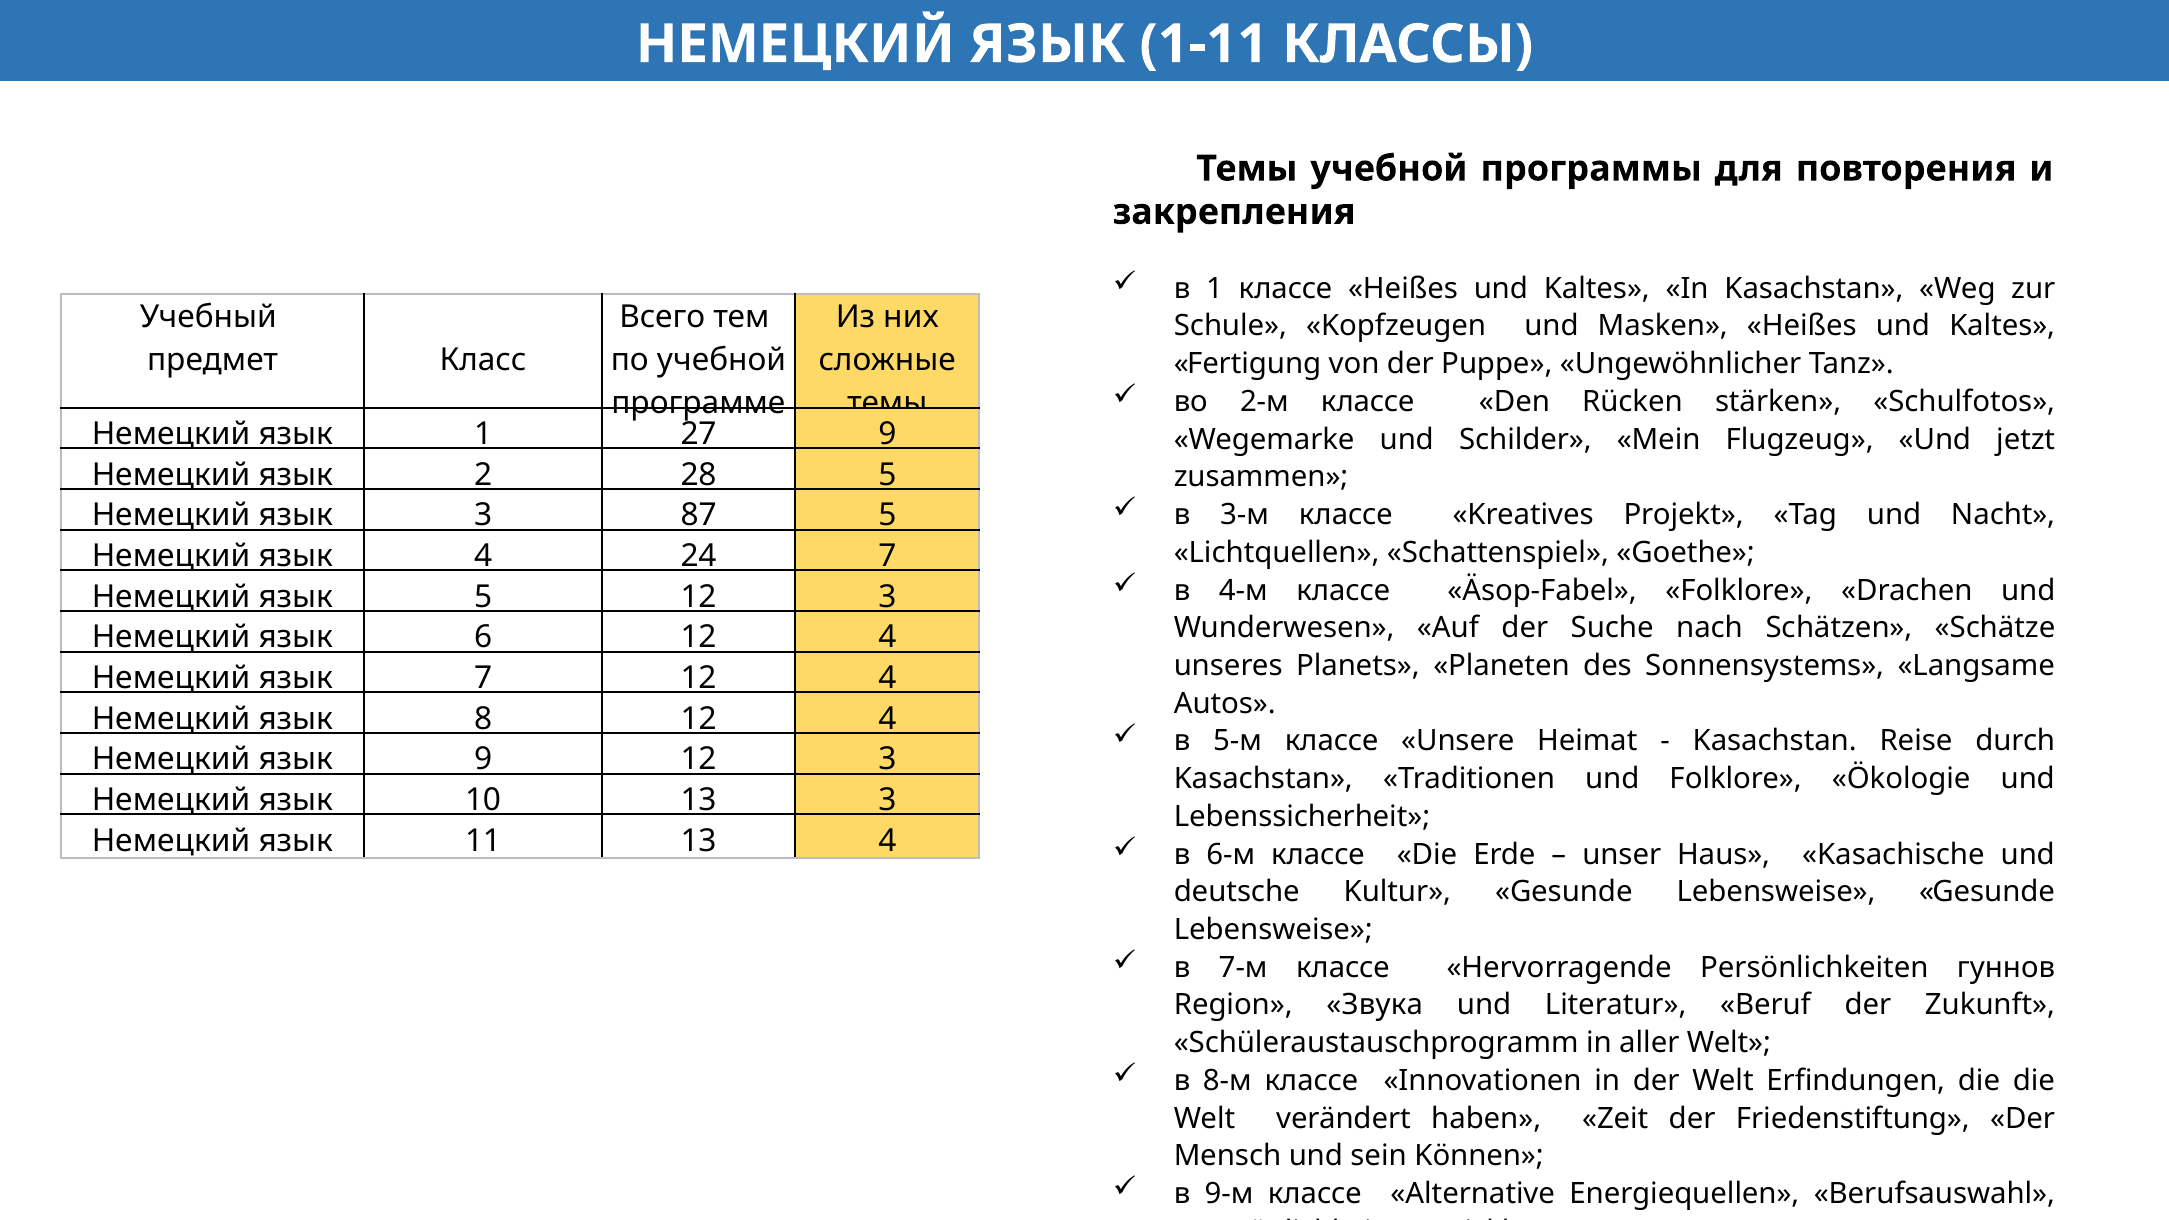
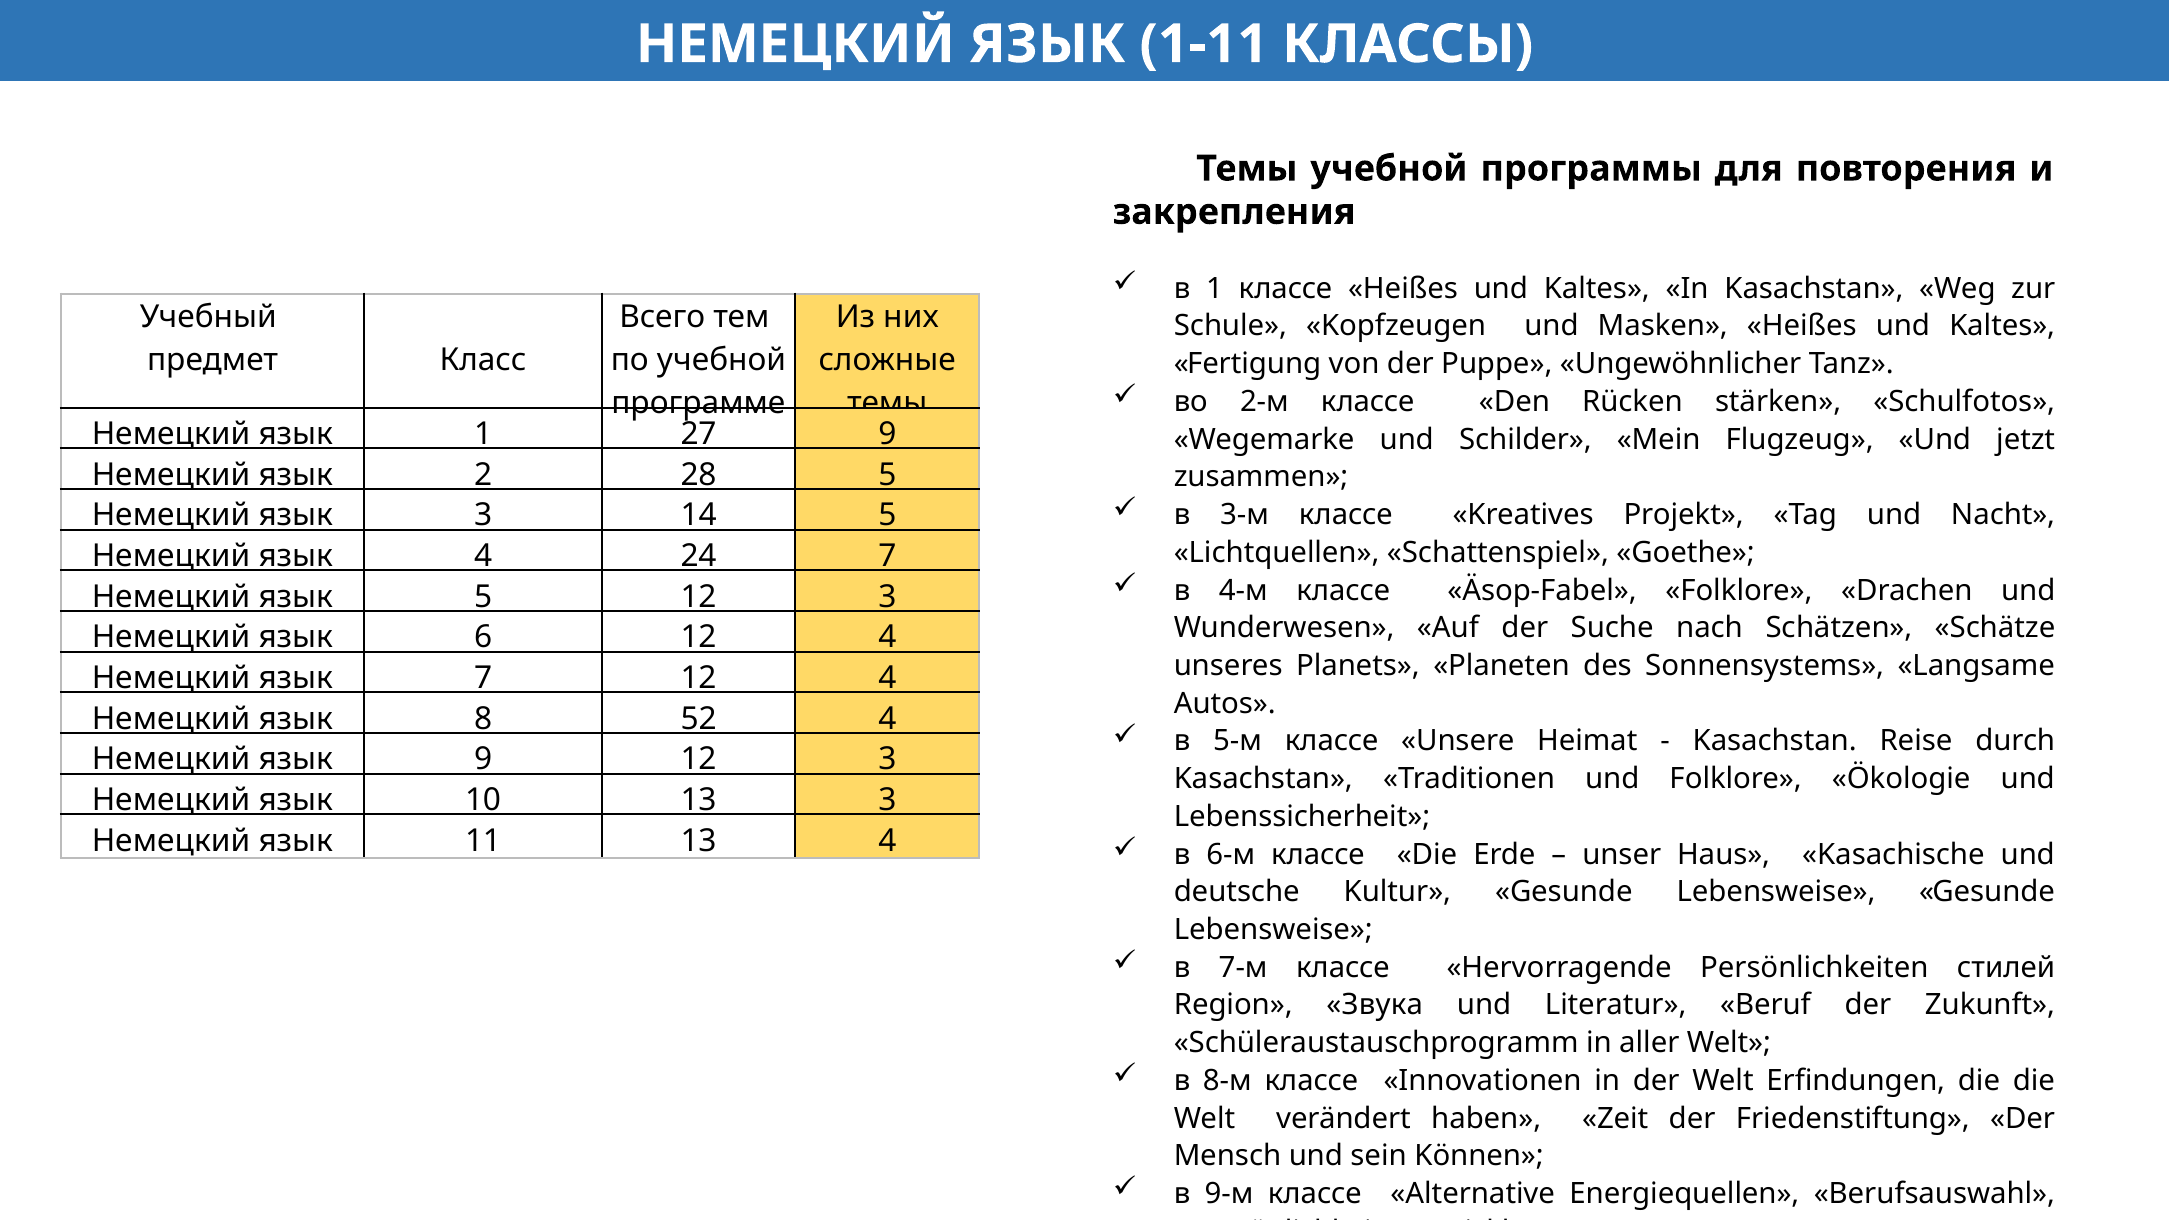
87: 87 -> 14 (699, 515)
8 12: 12 -> 52 (699, 719)
гуннов: гуннов -> стилей (2006, 968)
